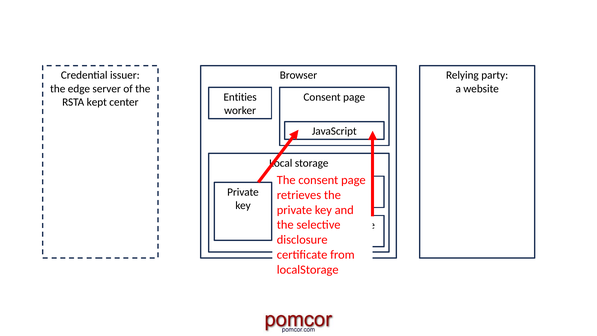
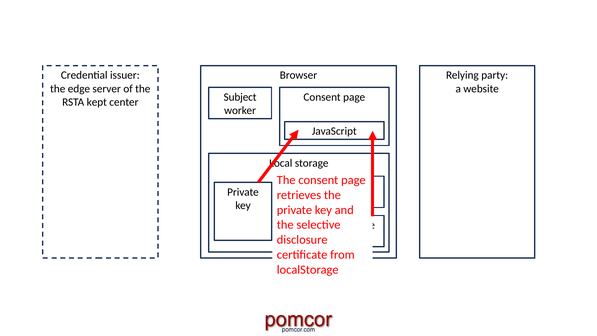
Entities: Entities -> Subject (240, 97)
